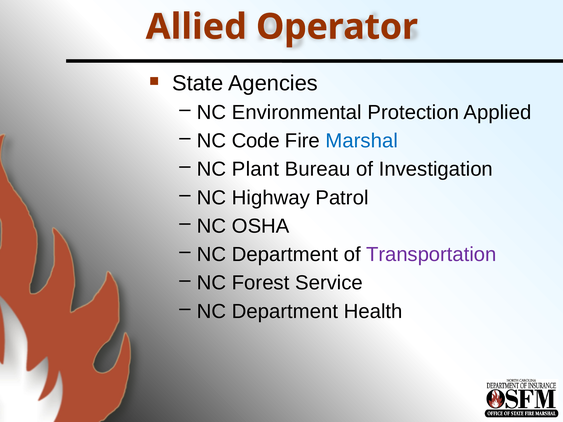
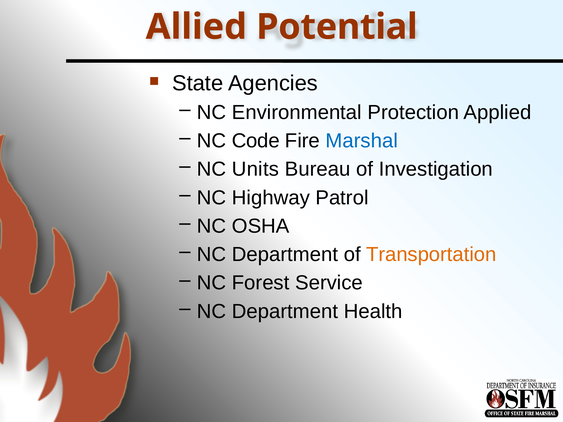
Operator: Operator -> Potential (337, 27)
Plant: Plant -> Units (255, 169)
Transportation colour: purple -> orange (431, 255)
